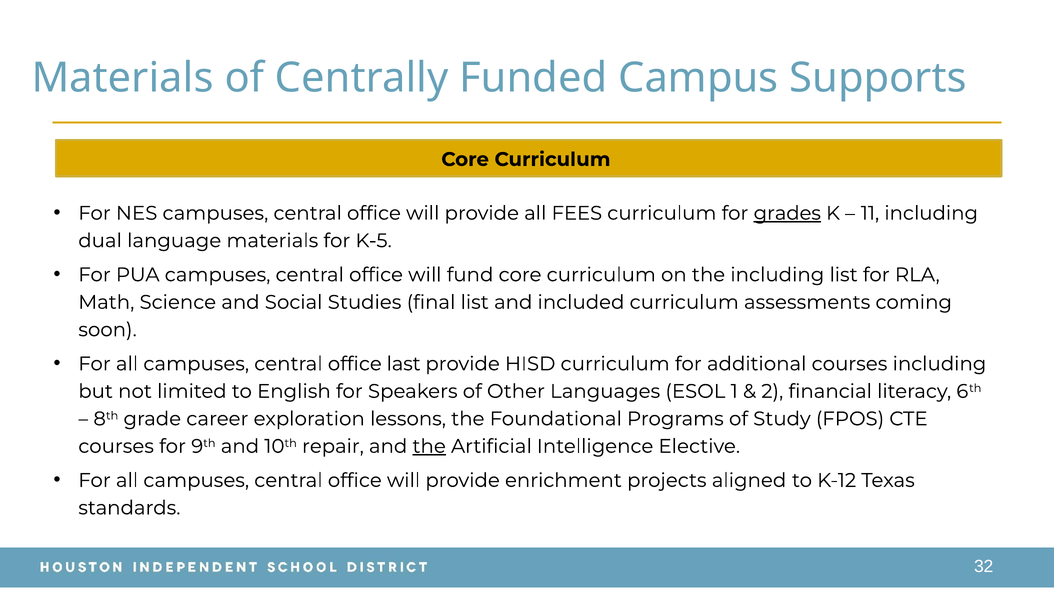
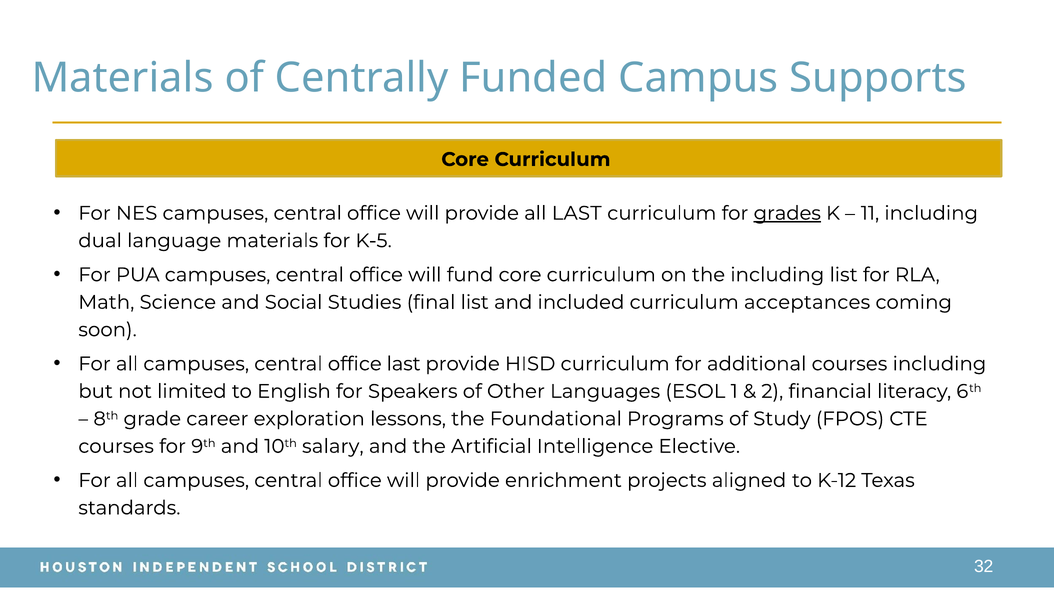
all FEES: FEES -> LAST (577, 213)
assessments: assessments -> acceptances (807, 302)
repair: repair -> salary (333, 446)
the underline: present -> none (429, 446)
